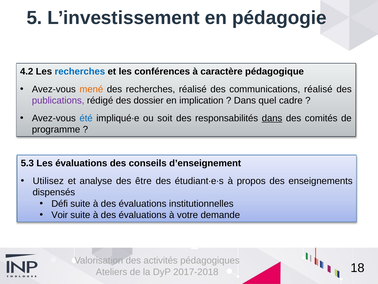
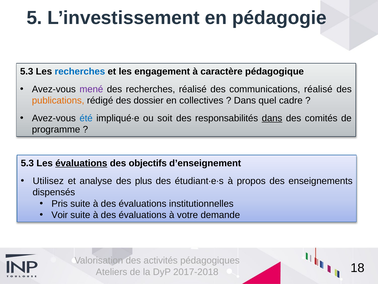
4.2: 4.2 -> 5.3 (27, 71)
conférences: conférences -> engagement (162, 71)
mené colour: orange -> purple (91, 89)
publications colour: purple -> orange (58, 100)
implication: implication -> collectives (201, 100)
évaluations underline: none -> present (81, 163)
conseils: conseils -> objectifs (148, 163)
être: être -> plus (144, 181)
Défi: Défi -> Pris (60, 203)
